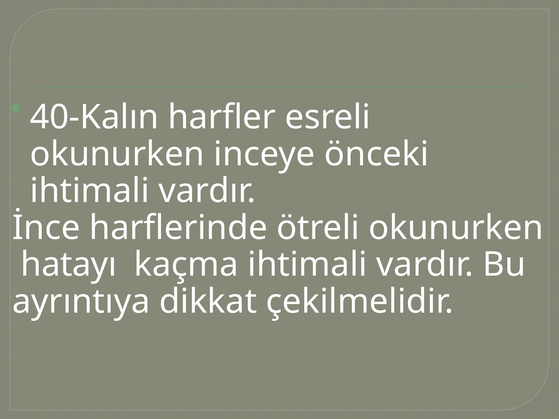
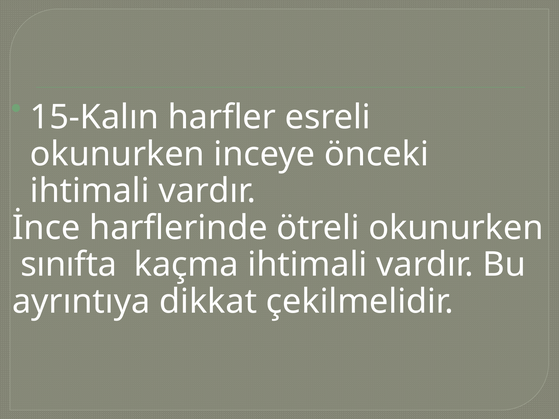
40-Kalın: 40-Kalın -> 15-Kalın (94, 117)
hatayı: hatayı -> sınıfta (69, 265)
